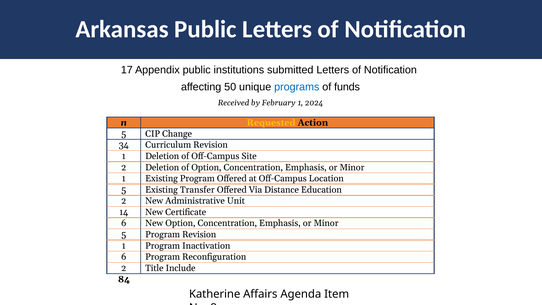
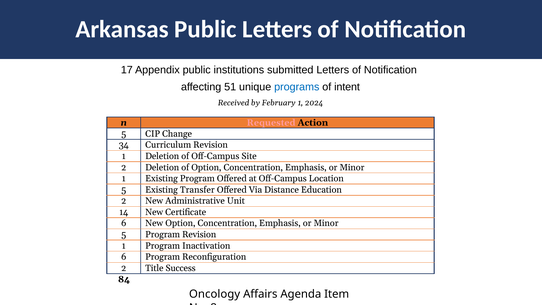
50: 50 -> 51 (230, 87)
funds: funds -> intent (347, 87)
Requested colour: yellow -> pink (271, 123)
Include: Include -> Success (181, 268)
Katherine: Katherine -> Oncology (215, 294)
